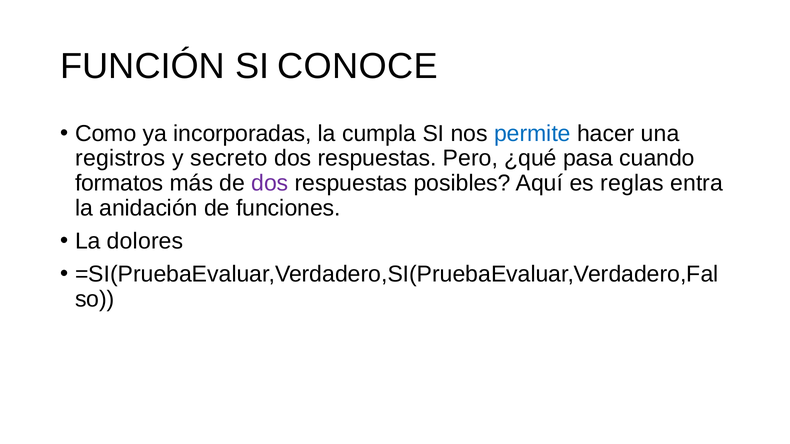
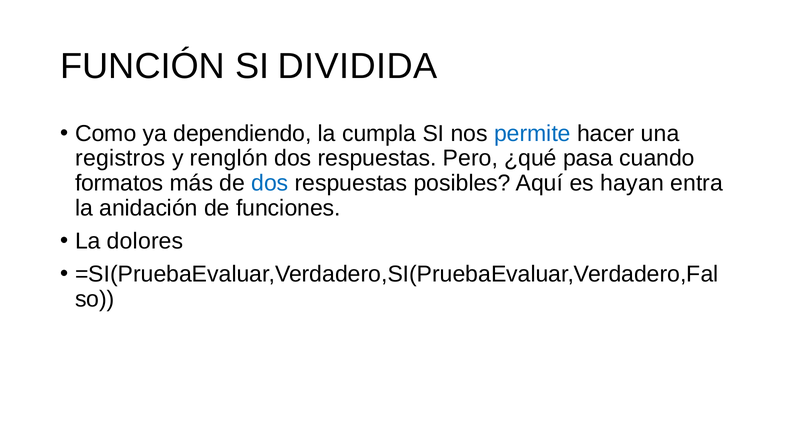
CONOCE: CONOCE -> DIVIDIDA (358, 66)
incorporadas: incorporadas -> dependiendo (242, 134)
secreto: secreto -> renglón (229, 158)
dos colour: purple -> blue (270, 183)
reglas: reglas -> hayan (632, 183)
